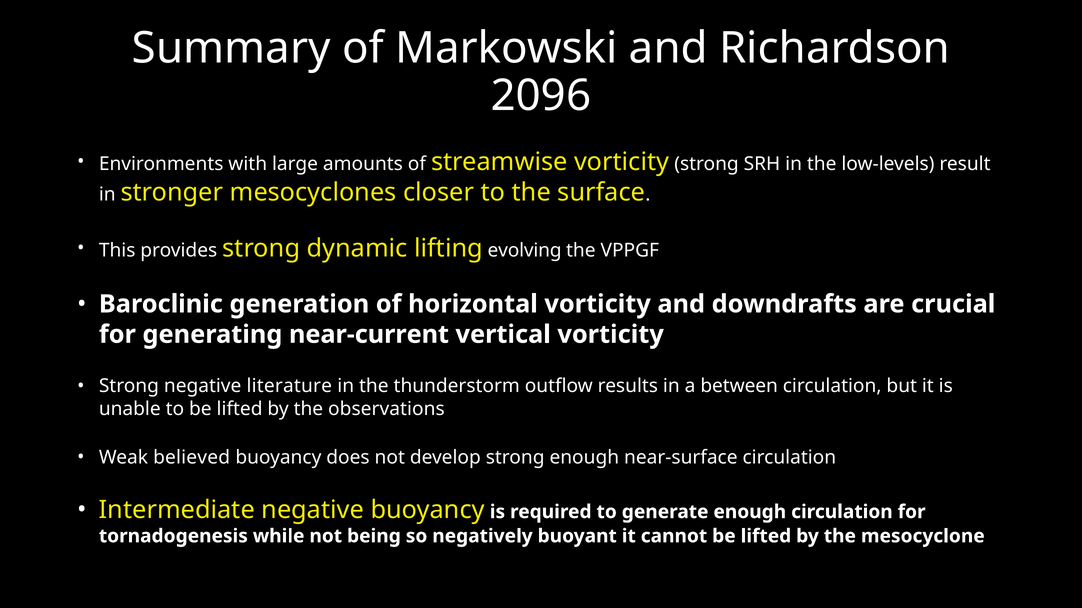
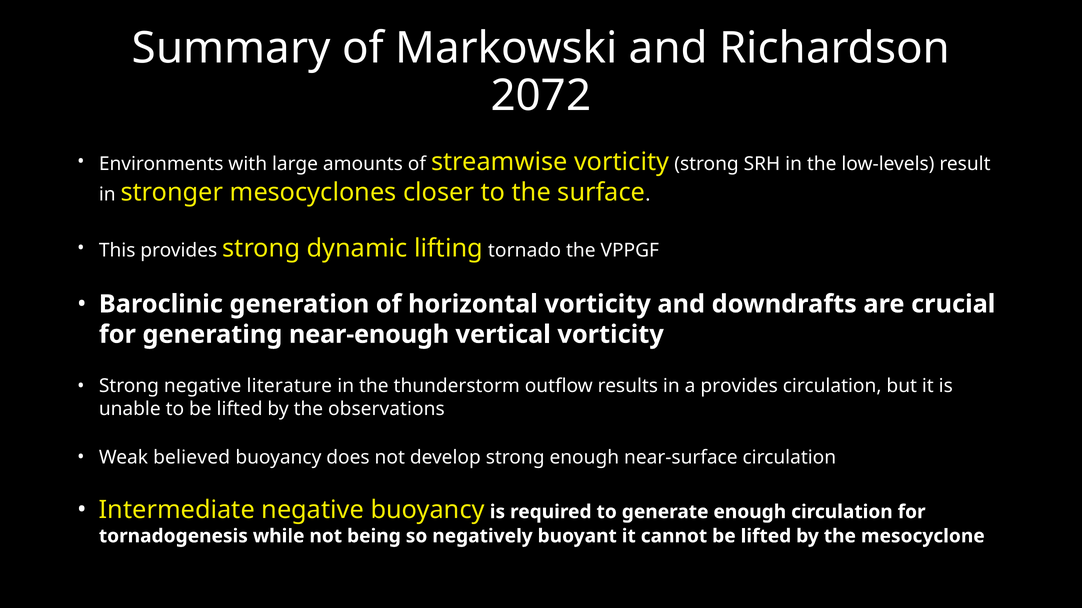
2096: 2096 -> 2072 (541, 96)
evolving: evolving -> tornado (524, 251)
near-current: near-current -> near-enough (369, 335)
a between: between -> provides (739, 386)
